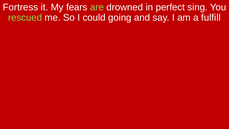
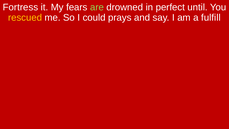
sing: sing -> until (198, 7)
rescued colour: light green -> yellow (25, 18)
going: going -> prays (120, 18)
